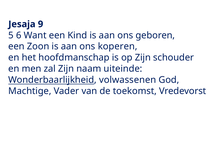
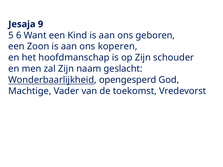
uiteinde: uiteinde -> geslacht (123, 69)
volwassenen: volwassenen -> opengesperd (128, 80)
